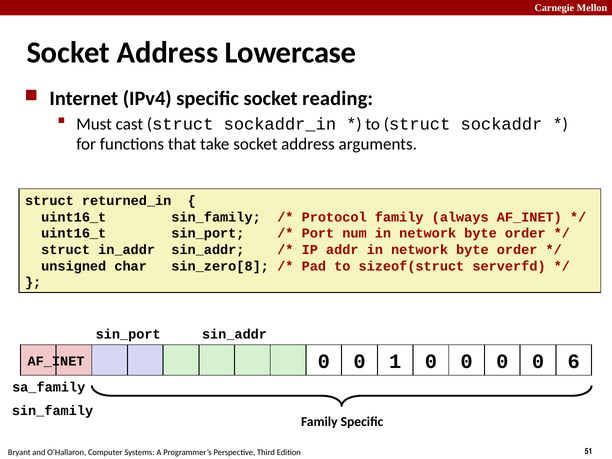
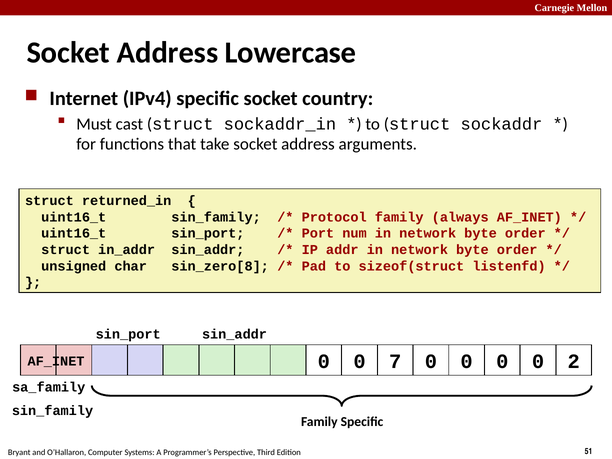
reading: reading -> country (338, 98)
serverfd: serverfd -> listenfd (509, 266)
1: 1 -> 7 (395, 361)
6: 6 -> 2 (574, 361)
